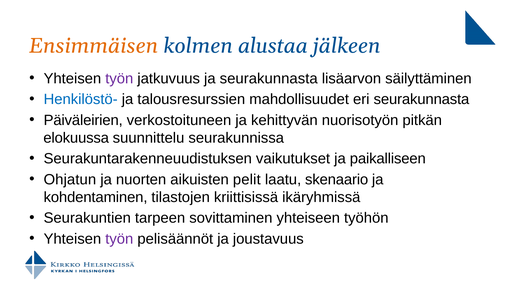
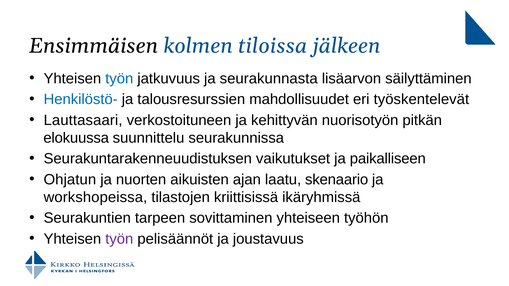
Ensimmäisen colour: orange -> black (94, 46)
alustaa: alustaa -> tiloissa (273, 46)
työn colour: purple -> blue (119, 79)
eri seurakunnasta: seurakunnasta -> työskentelevät (421, 99)
Päiväleirien: Päiväleirien -> Lauttasaari (83, 120)
pelit: pelit -> ajan (247, 180)
kohdentaminen: kohdentaminen -> workshopeissa (95, 198)
